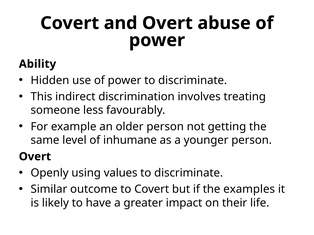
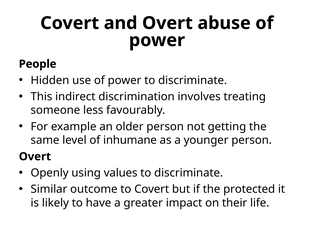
Ability: Ability -> People (38, 64)
examples: examples -> protected (249, 190)
